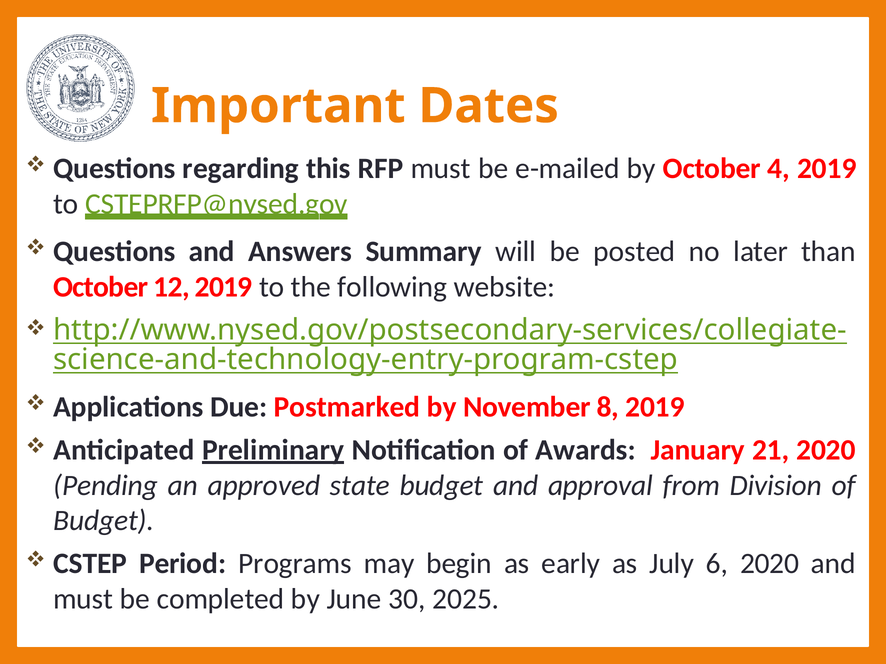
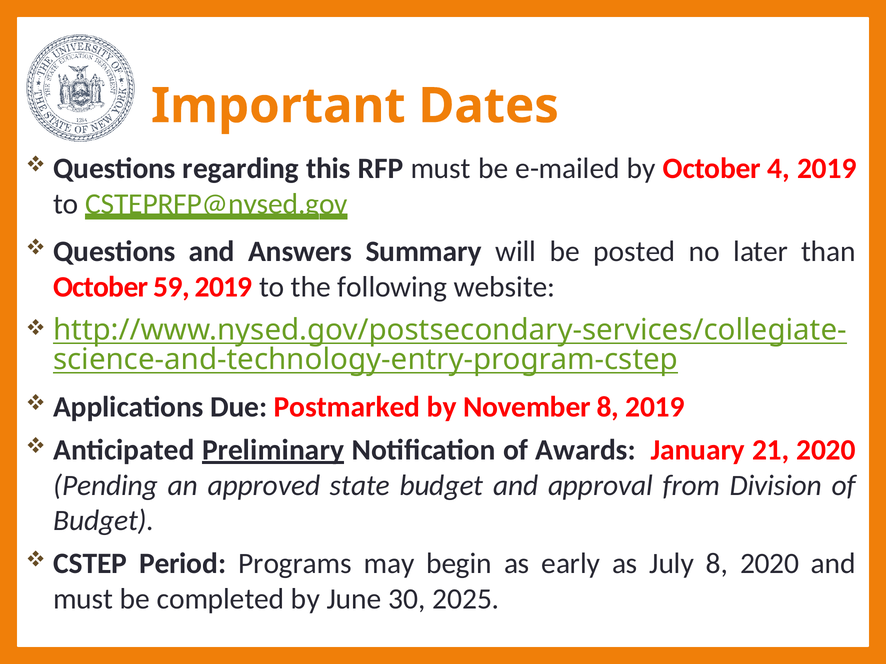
12: 12 -> 59 (172, 287)
July 6: 6 -> 8 (717, 564)
